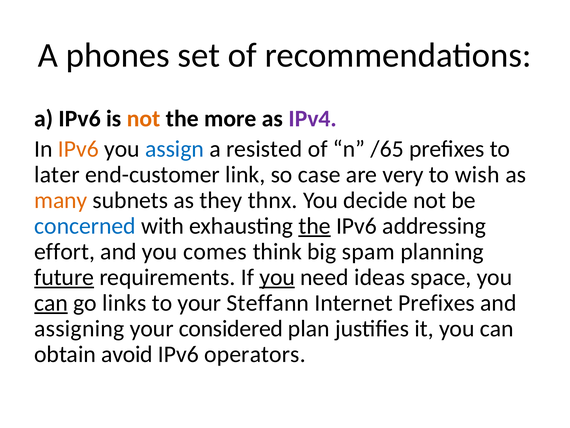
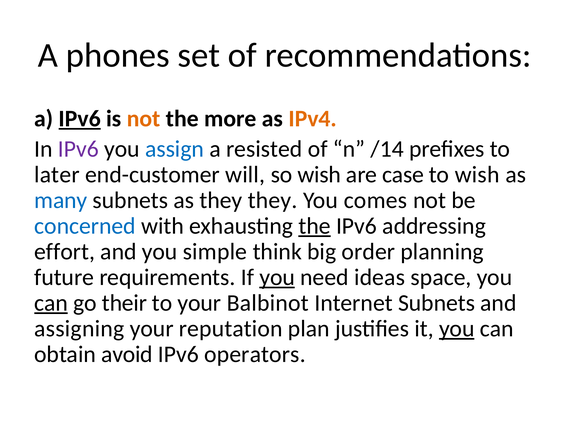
IPv6 underline: none -> present (80, 119)
IPv4 colour: purple -> orange (313, 119)
IPv6 colour: orange -> purple (78, 149)
/65: /65 -> /14 (387, 149)
link: link -> will (245, 174)
so case: case -> wish (319, 174)
very: very -> case (403, 174)
many colour: orange -> blue (61, 200)
they thnx: thnx -> they (273, 200)
decide: decide -> comes (375, 200)
comes: comes -> simple (215, 251)
spam: spam -> order (368, 251)
future underline: present -> none (64, 277)
links: links -> their (124, 303)
Steffann: Steffann -> Balbinot (268, 303)
Internet Prefixes: Prefixes -> Subnets (437, 303)
considered: considered -> reputation (231, 328)
you underline: none -> present (457, 328)
